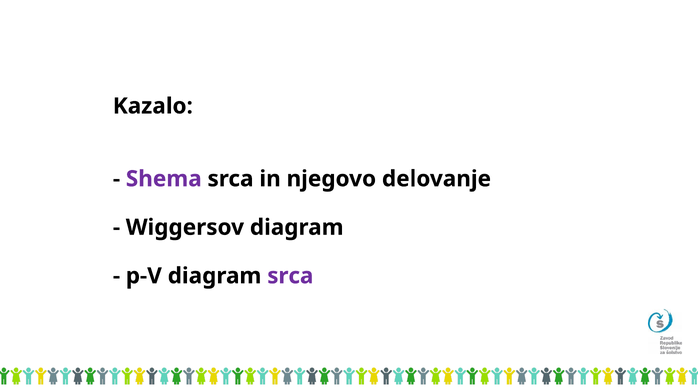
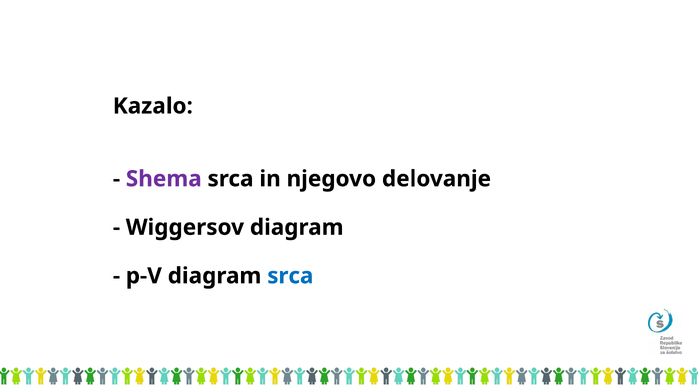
srca colour: purple -> blue (290, 276)
